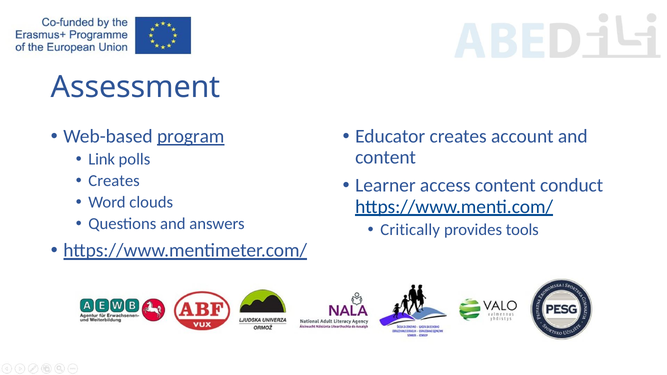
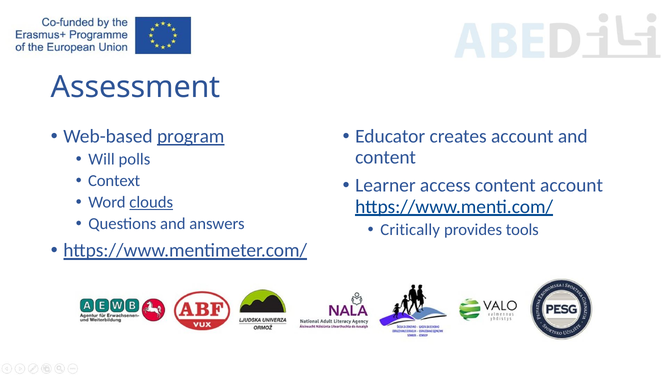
Link: Link -> Will (102, 160)
Creates: Creates -> Context (114, 181)
content conduct: conduct -> account (572, 186)
clouds underline: none -> present (151, 202)
